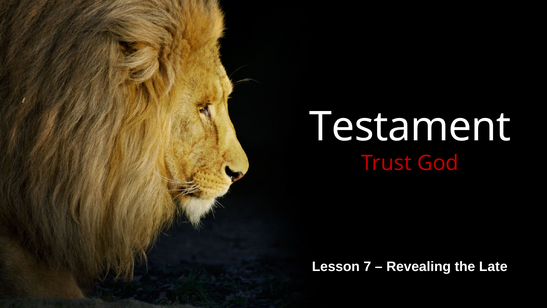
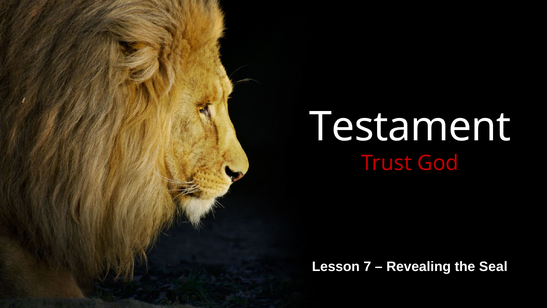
Late: Late -> Seal (493, 266)
